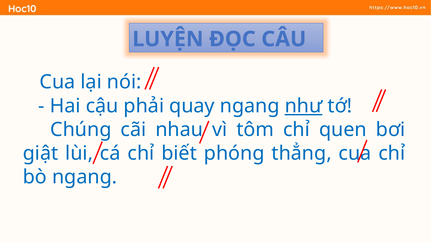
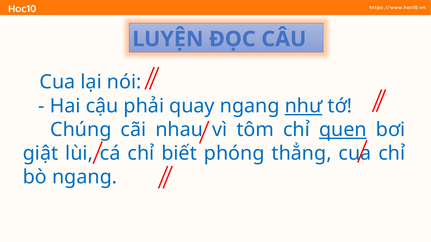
quen underline: none -> present (343, 130)
